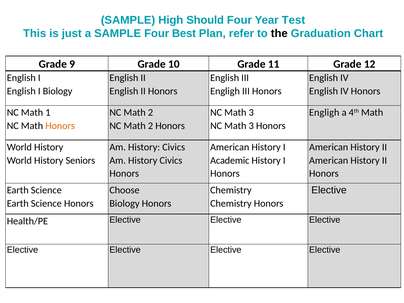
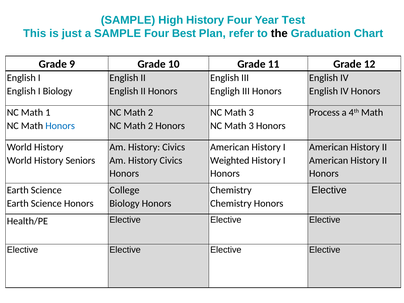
High Should: Should -> History (205, 20)
Engligh: Engligh -> Process (324, 113)
Honors colour: orange -> blue (60, 126)
Academic: Academic -> Weighted (230, 160)
Choose: Choose -> College (124, 190)
